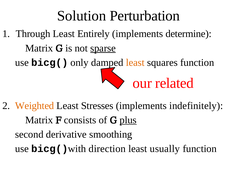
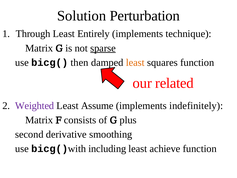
determine: determine -> technique (189, 34)
only: only -> then (79, 62)
Weighted colour: orange -> purple (35, 106)
Stresses: Stresses -> Assume (97, 106)
plus underline: present -> none (128, 120)
direction: direction -> including (107, 149)
usually: usually -> achieve (165, 149)
